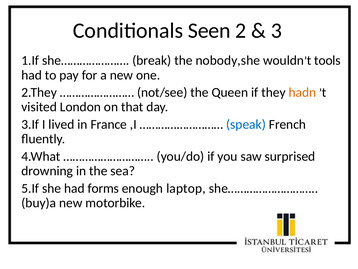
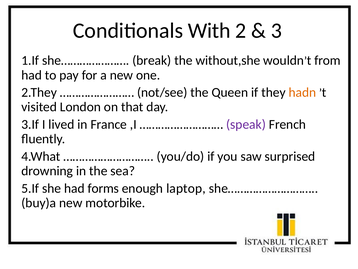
Seen: Seen -> With (209, 31)
nobody,she: nobody,she -> without,she (228, 60)
tools: tools -> from (327, 60)
speak colour: blue -> purple (246, 124)
